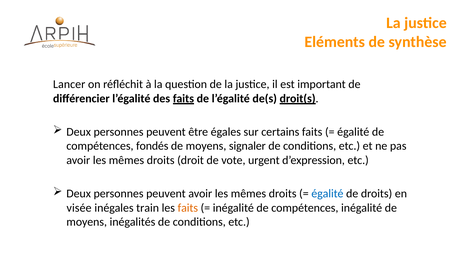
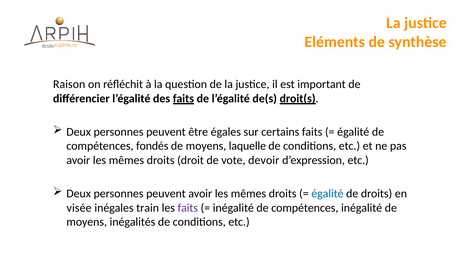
Lancer: Lancer -> Raison (69, 84)
signaler: signaler -> laquelle (247, 146)
urgent: urgent -> devoir (264, 160)
faits colour: orange -> purple (188, 207)
